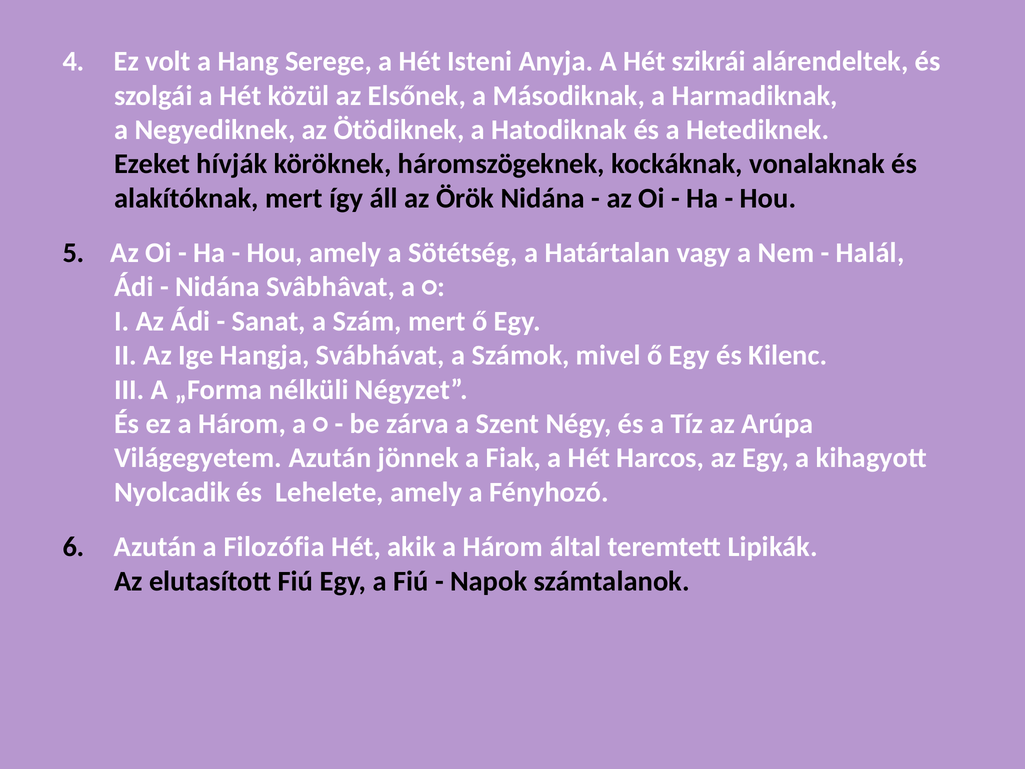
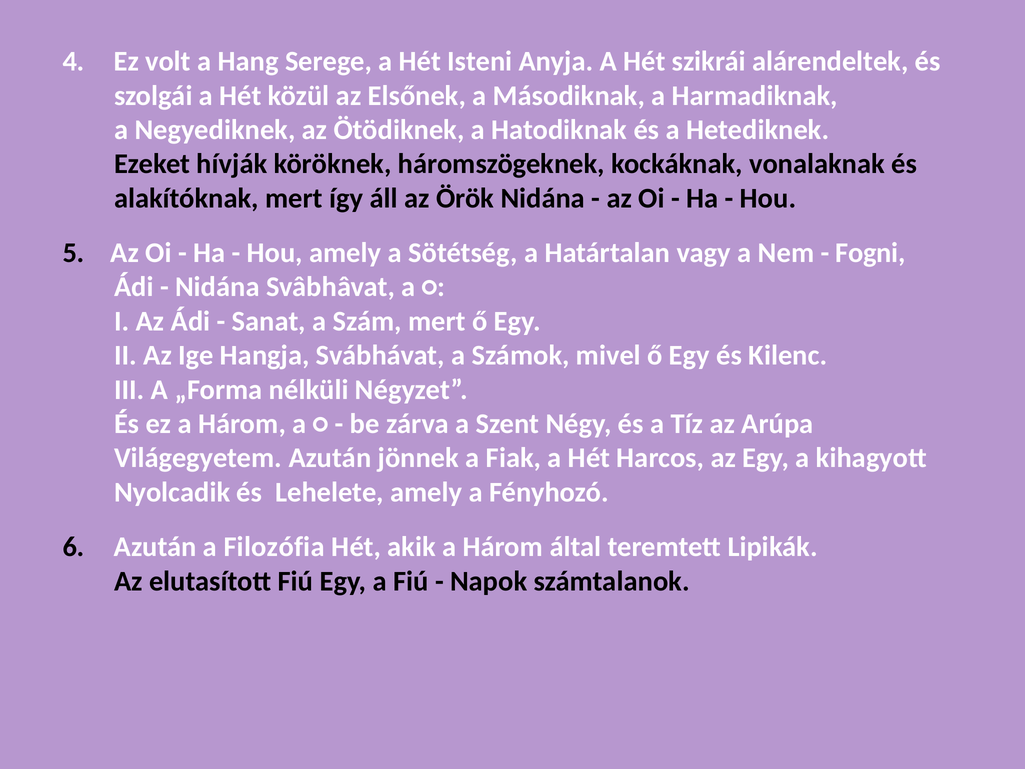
Halál: Halál -> Fogni (870, 253)
